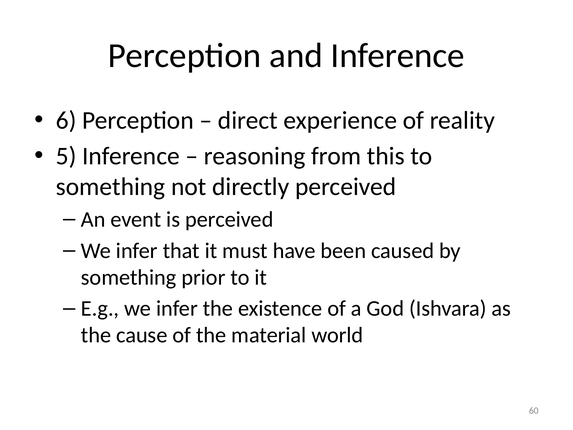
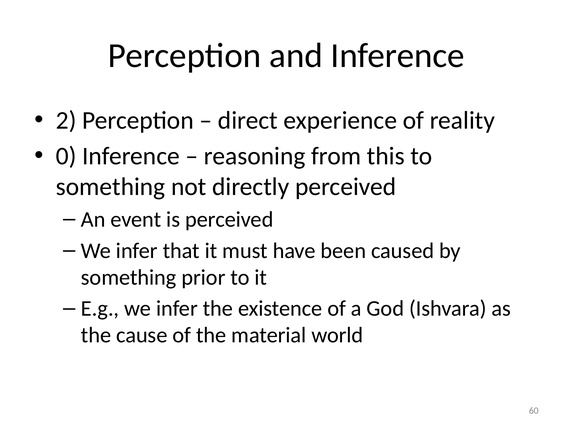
6: 6 -> 2 (66, 120)
5: 5 -> 0 (66, 156)
